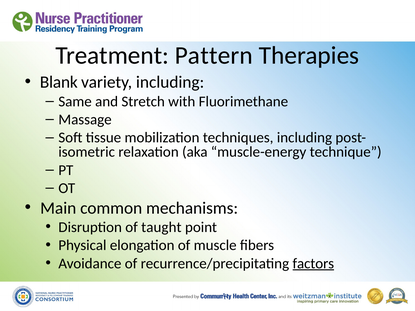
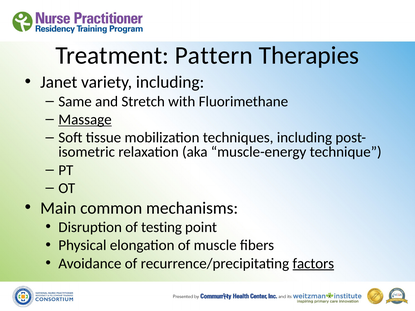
Blank: Blank -> Janet (59, 82)
Massage underline: none -> present (85, 120)
taught: taught -> testing (162, 227)
